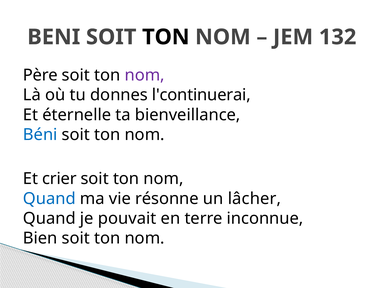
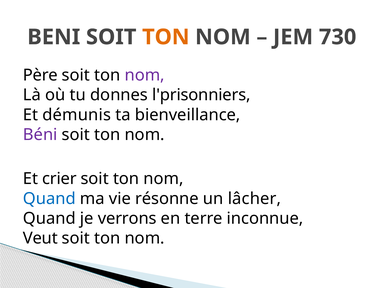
TON colour: black -> orange (166, 37)
132: 132 -> 730 (338, 37)
l'continuerai: l'continuerai -> l'prisonniers (201, 95)
éternelle: éternelle -> démunis (77, 115)
Béni colour: blue -> purple (40, 135)
pouvait: pouvait -> verrons (127, 218)
Bien: Bien -> Veut (40, 238)
